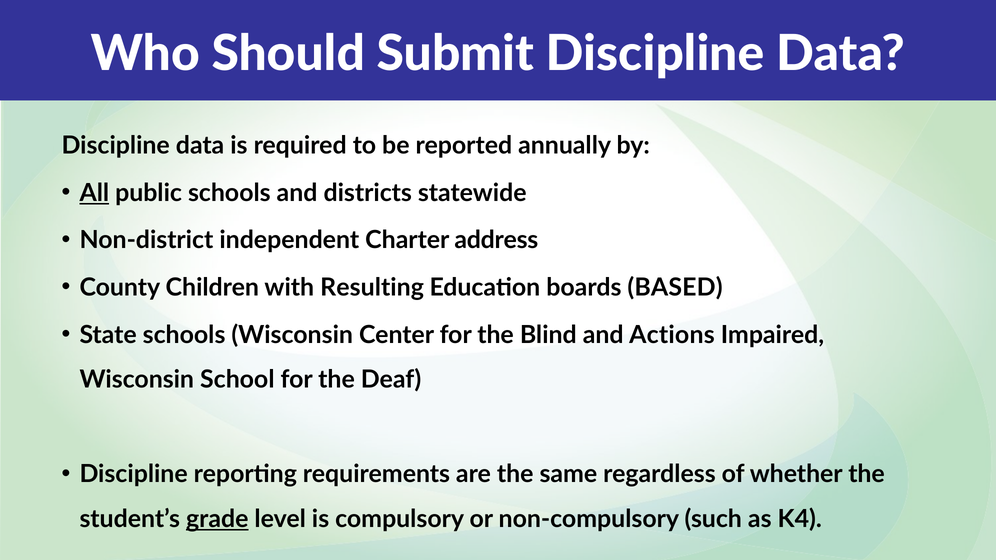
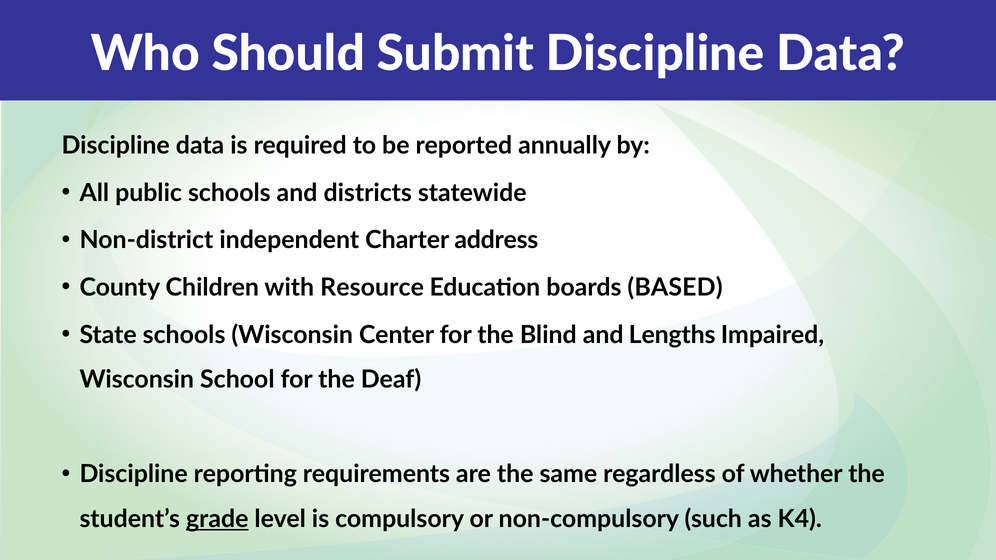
All underline: present -> none (94, 193)
Resulting: Resulting -> Resource (372, 288)
Actions: Actions -> Lengths (672, 335)
